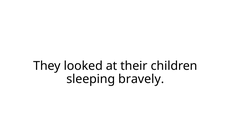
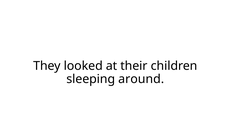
bravely: bravely -> around (141, 79)
